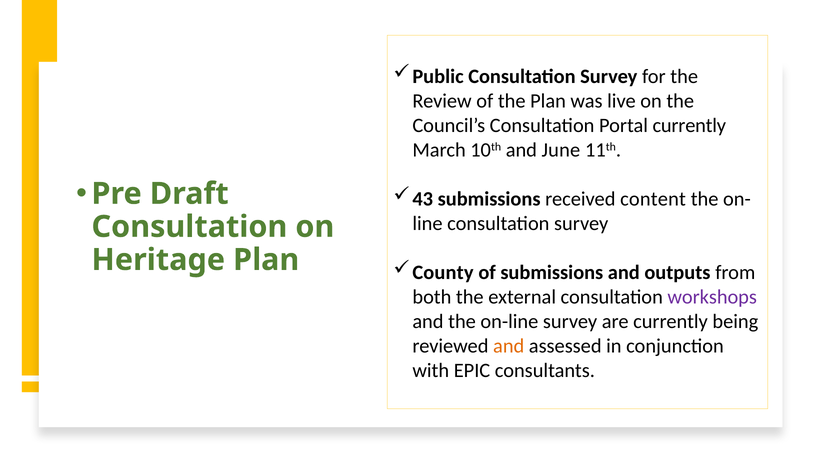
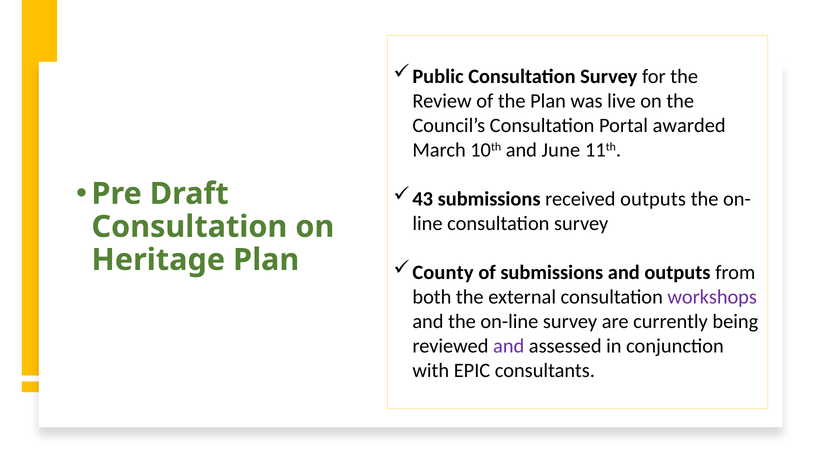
Portal currently: currently -> awarded (689, 125)
received content: content -> outputs (653, 199)
and colour: orange -> purple (509, 346)
